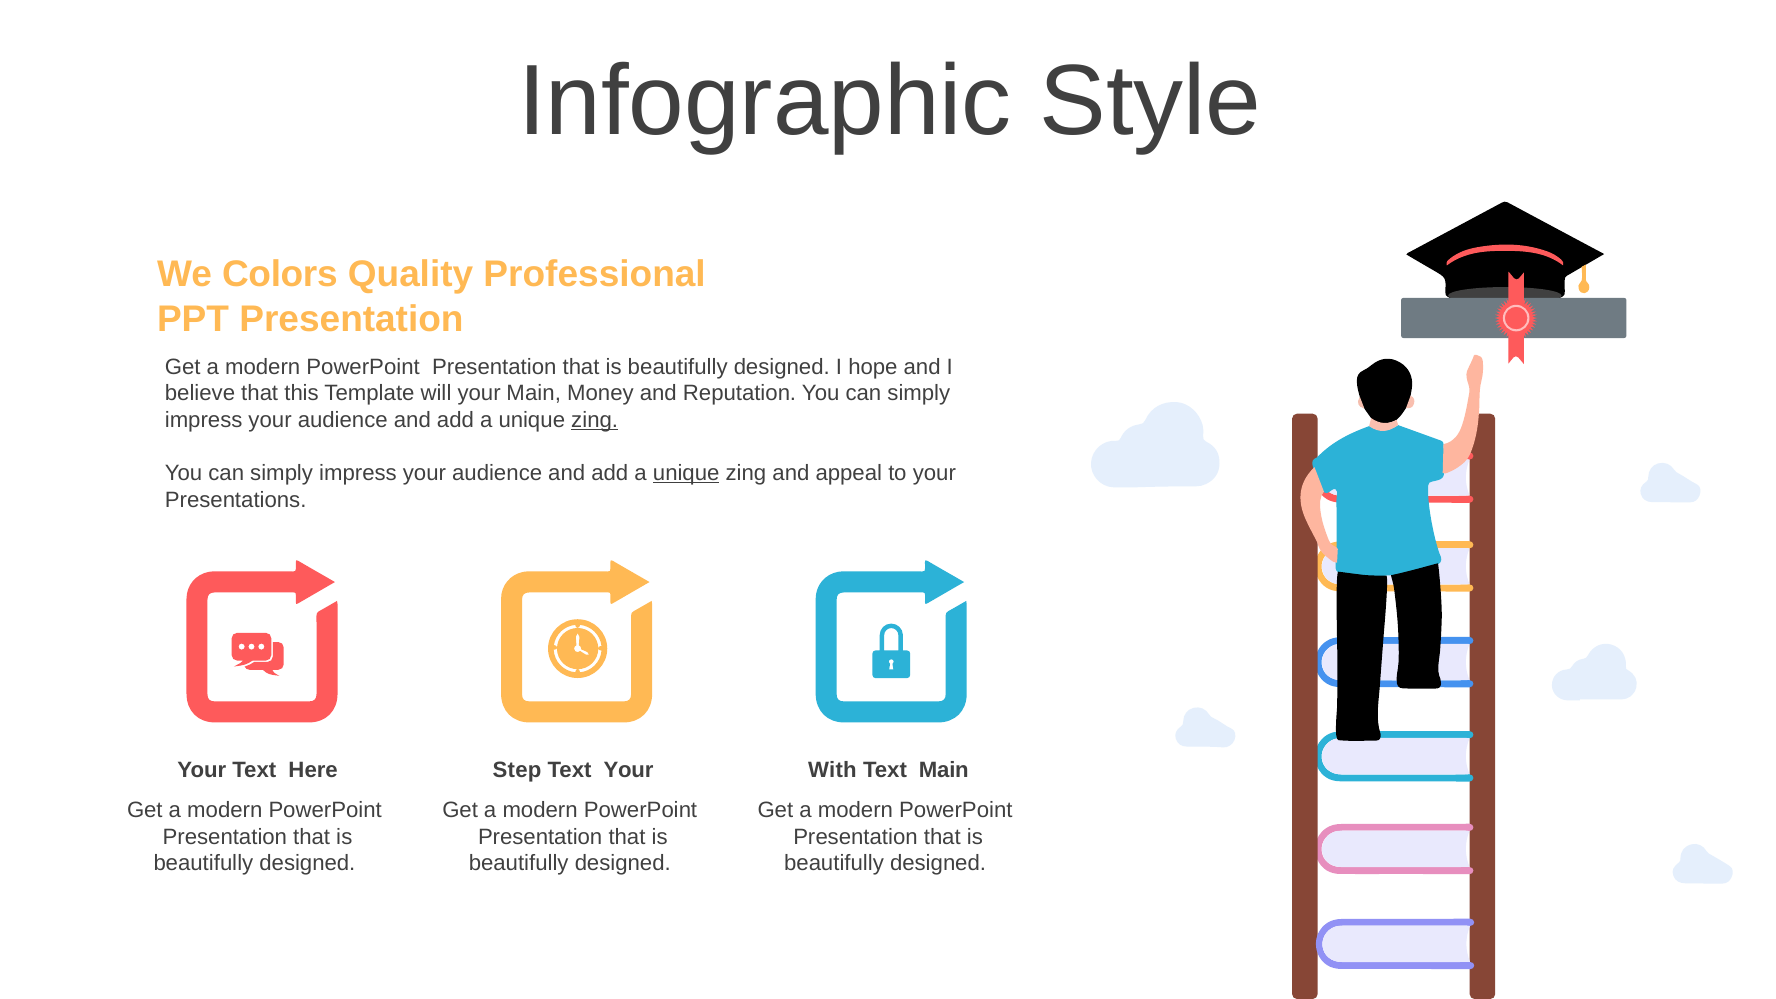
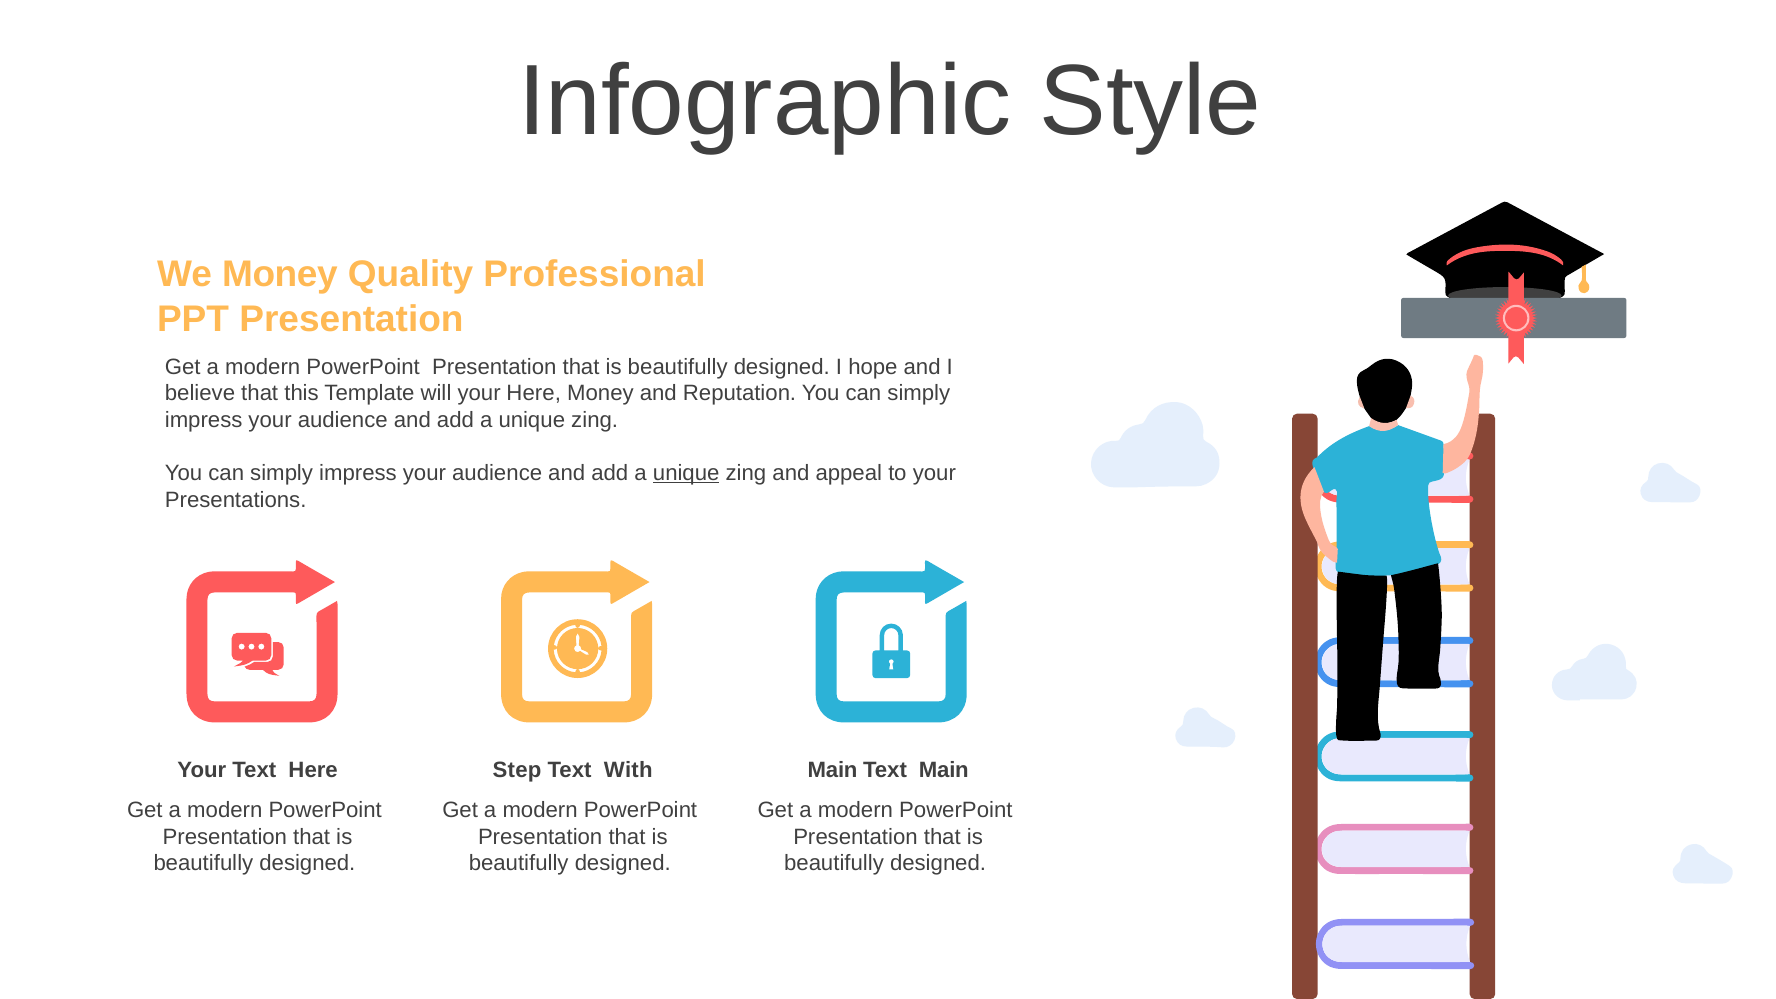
We Colors: Colors -> Money (280, 274)
your Main: Main -> Here (534, 393)
zing underline: present -> none (595, 420)
Text Your: Your -> With (628, 770)
With: With -> Main (833, 770)
